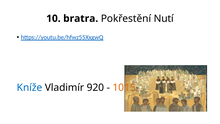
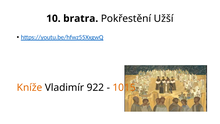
Nutí: Nutí -> Užší (164, 18)
Kníže colour: blue -> orange (30, 87)
920: 920 -> 922 (95, 87)
